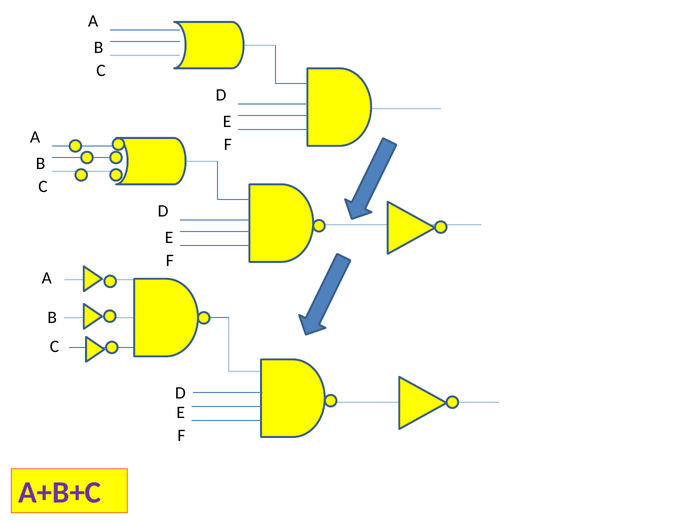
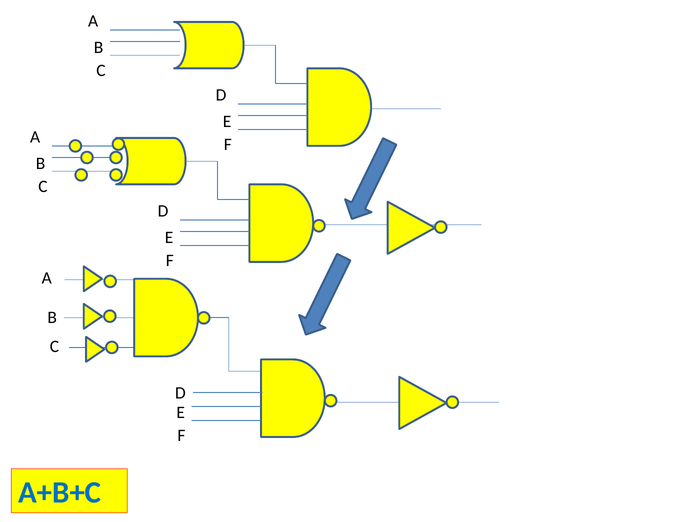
A+B+C colour: purple -> blue (60, 493)
